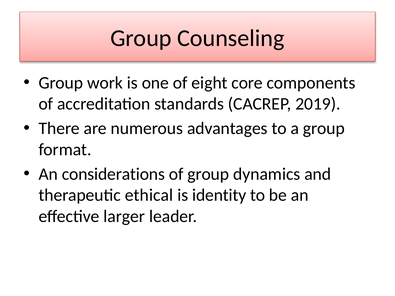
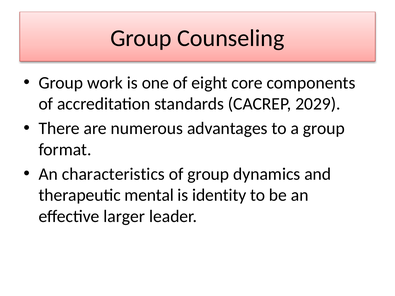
2019: 2019 -> 2029 (318, 104)
considerations: considerations -> characteristics (113, 174)
ethical: ethical -> mental (149, 195)
